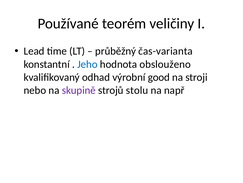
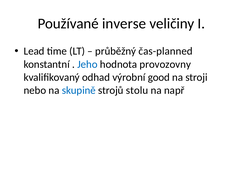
teorém: teorém -> inverse (124, 24)
čas-varianta: čas-varianta -> čas-planned (166, 51)
obslouženo: obslouženo -> provozovny (165, 64)
skupině colour: purple -> blue (79, 90)
